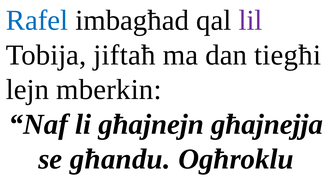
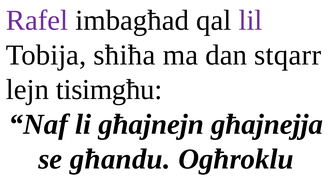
Rafel colour: blue -> purple (37, 20)
jiftaħ: jiftaħ -> sħiħa (124, 55)
tiegħi: tiegħi -> stqarr (288, 55)
mberkin: mberkin -> tisimgħu (109, 90)
